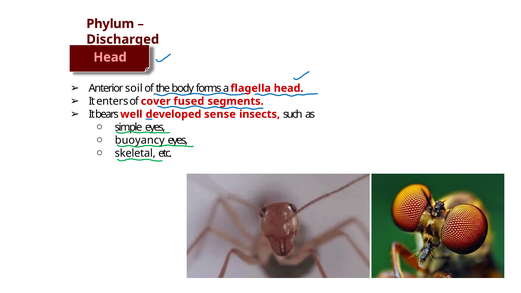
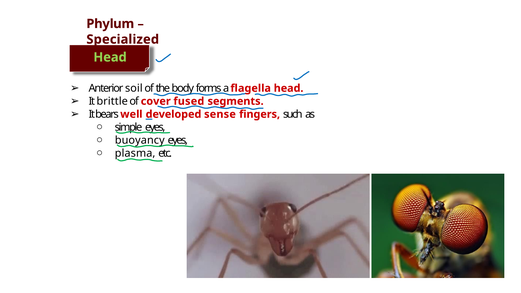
Discharged: Discharged -> Specialized (123, 39)
Head colour: pink -> light green (110, 57)
enters: enters -> brittle (112, 101)
insects: insects -> fingers (260, 114)
skeletal: skeletal -> plasma (135, 154)
